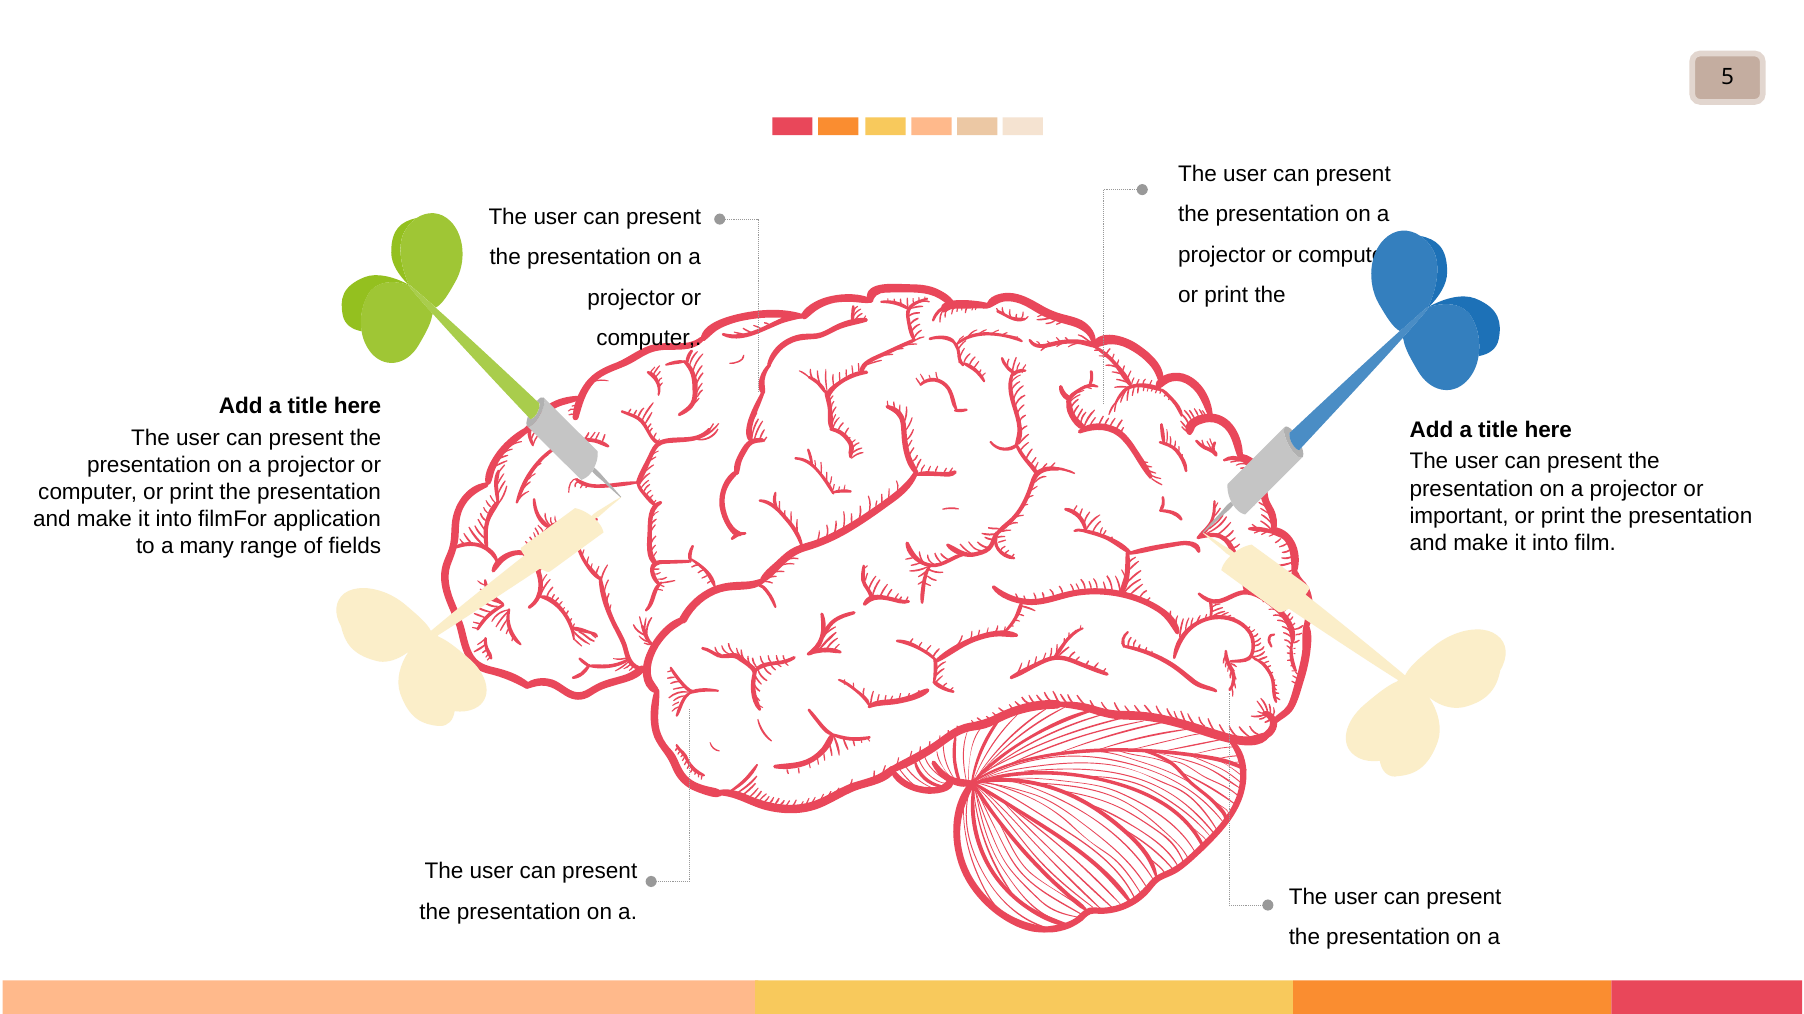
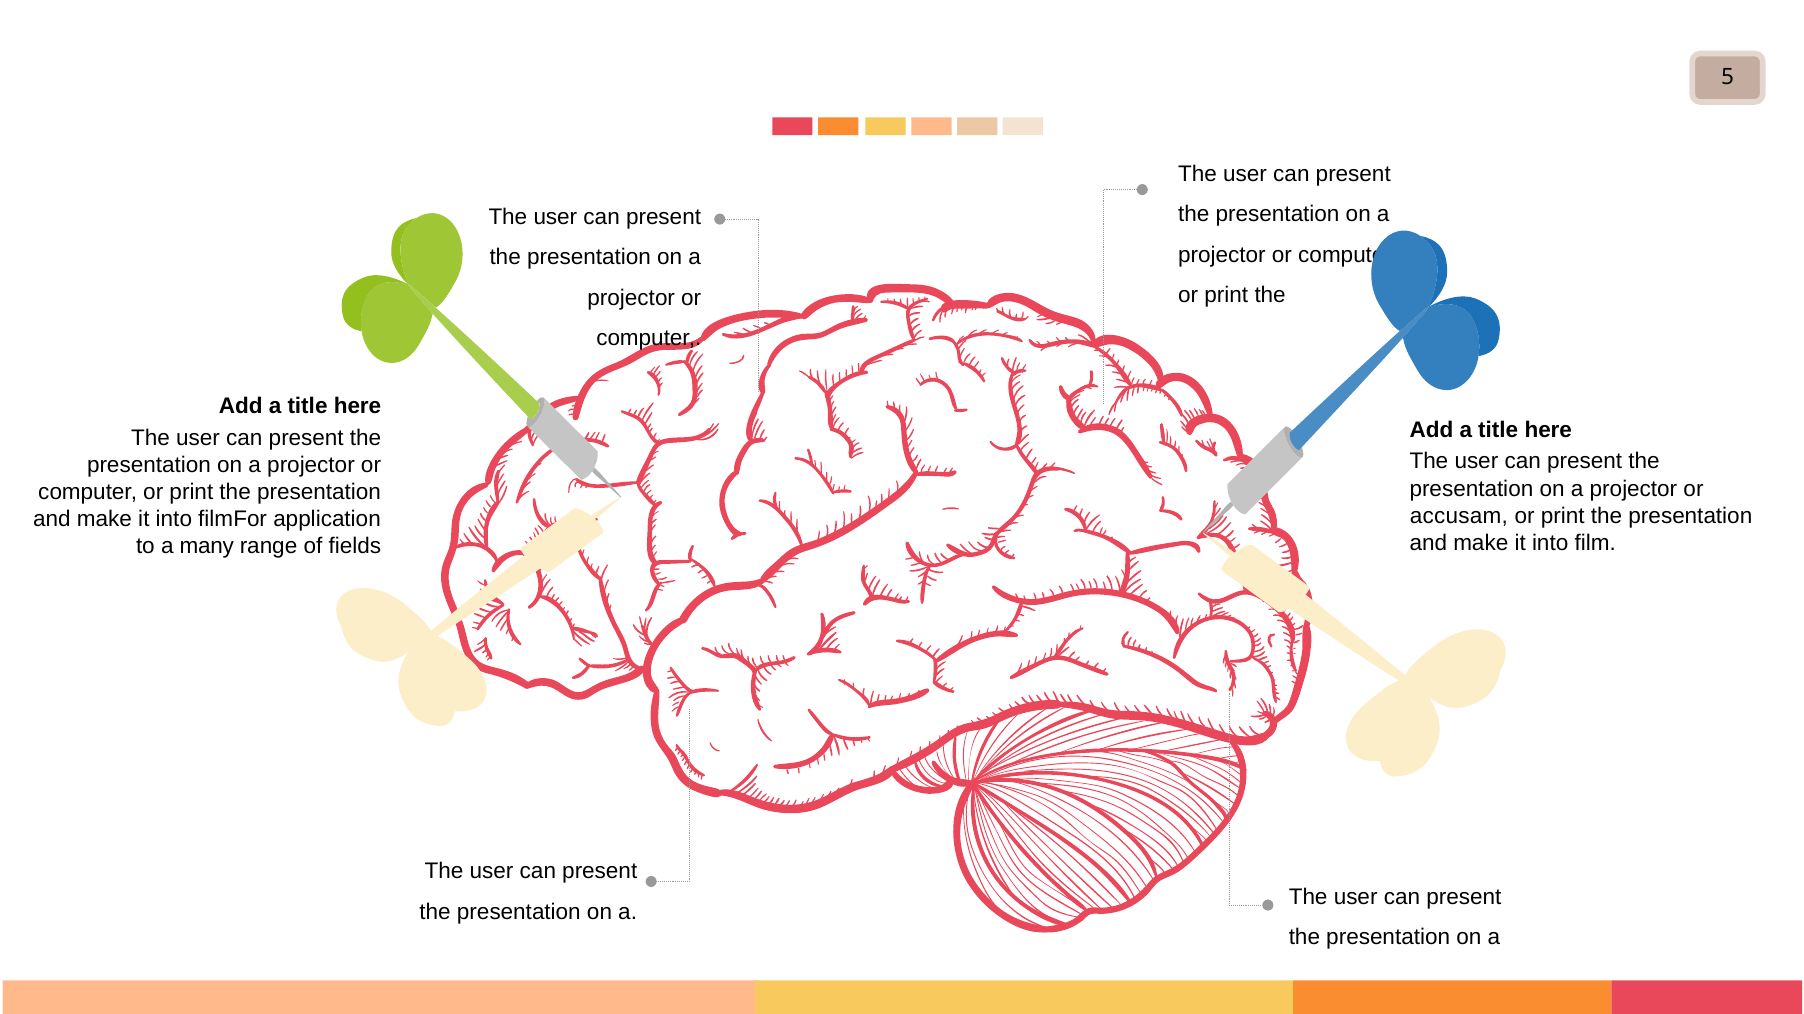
important: important -> accusam (1459, 516)
